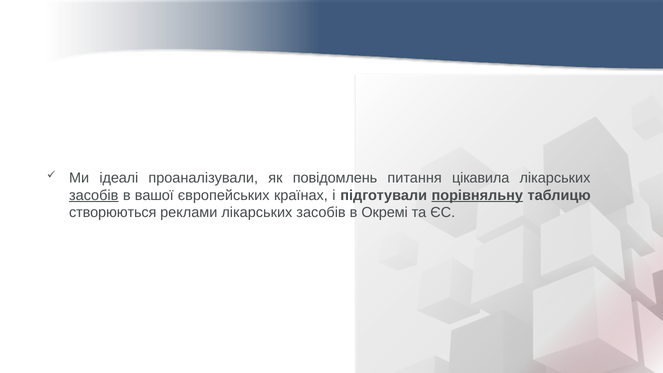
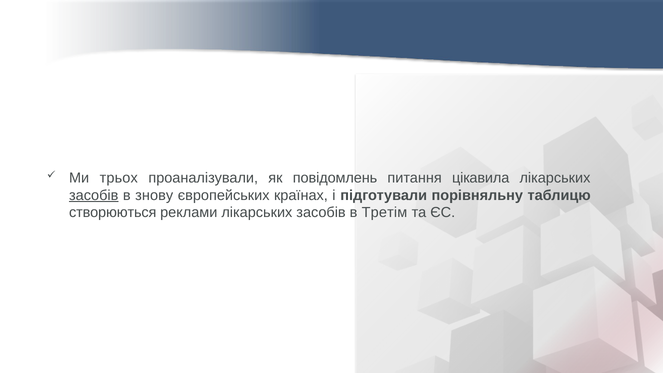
ідеалі: ідеалі -> трьох (119, 178)
вашої: вашої -> знову (154, 195)
порівняльну underline: present -> none (477, 195)
Окремі: Окремі -> Третім (384, 213)
